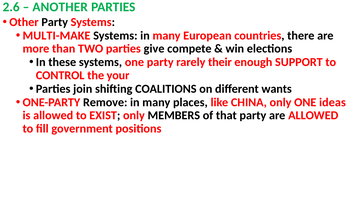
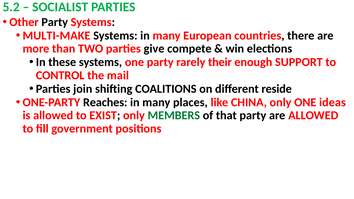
2.6: 2.6 -> 5.2 (11, 7)
ANOTHER: ANOTHER -> SOCIALIST (60, 7)
your: your -> mail (118, 75)
wants: wants -> reside (277, 89)
Remove: Remove -> Reaches (105, 102)
MEMBERS colour: black -> green (174, 116)
